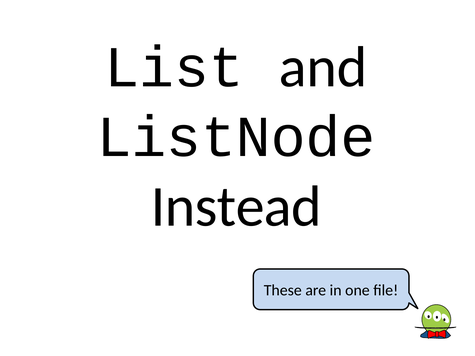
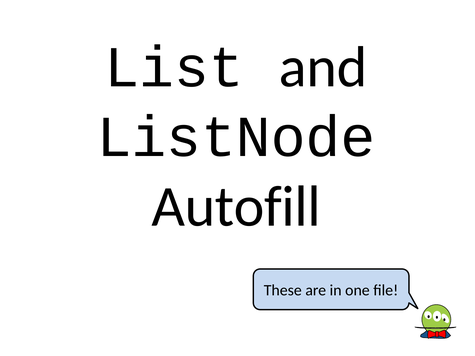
Instead: Instead -> Autofill (236, 207)
